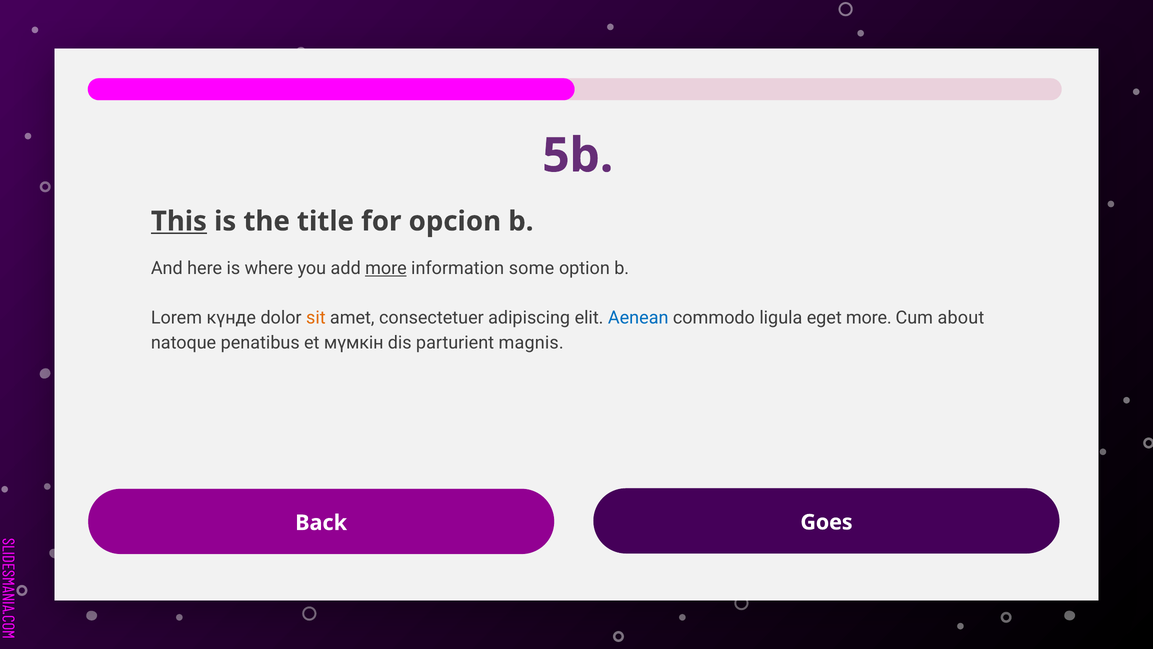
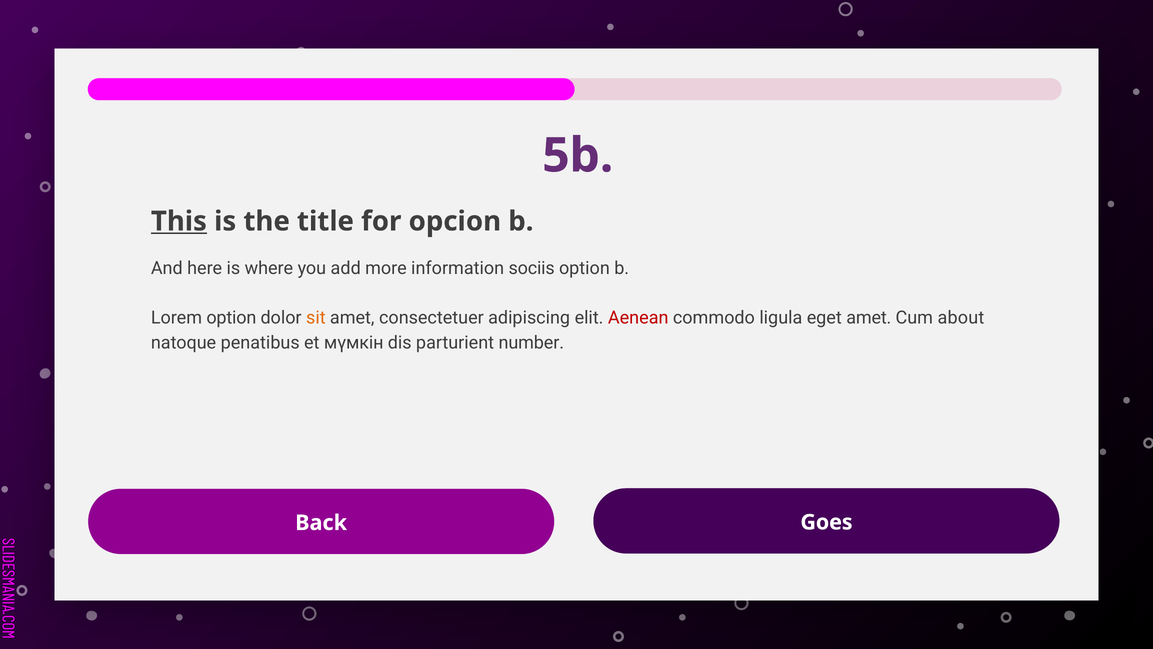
more underline: present -> none (386, 268)
some: some -> sociis (532, 268)
Lorem күнде: күнде -> option (231, 318)
Aenean colour: blue -> red (638, 318)
eget more: more -> amet (869, 318)
magnis: magnis -> number (531, 343)
